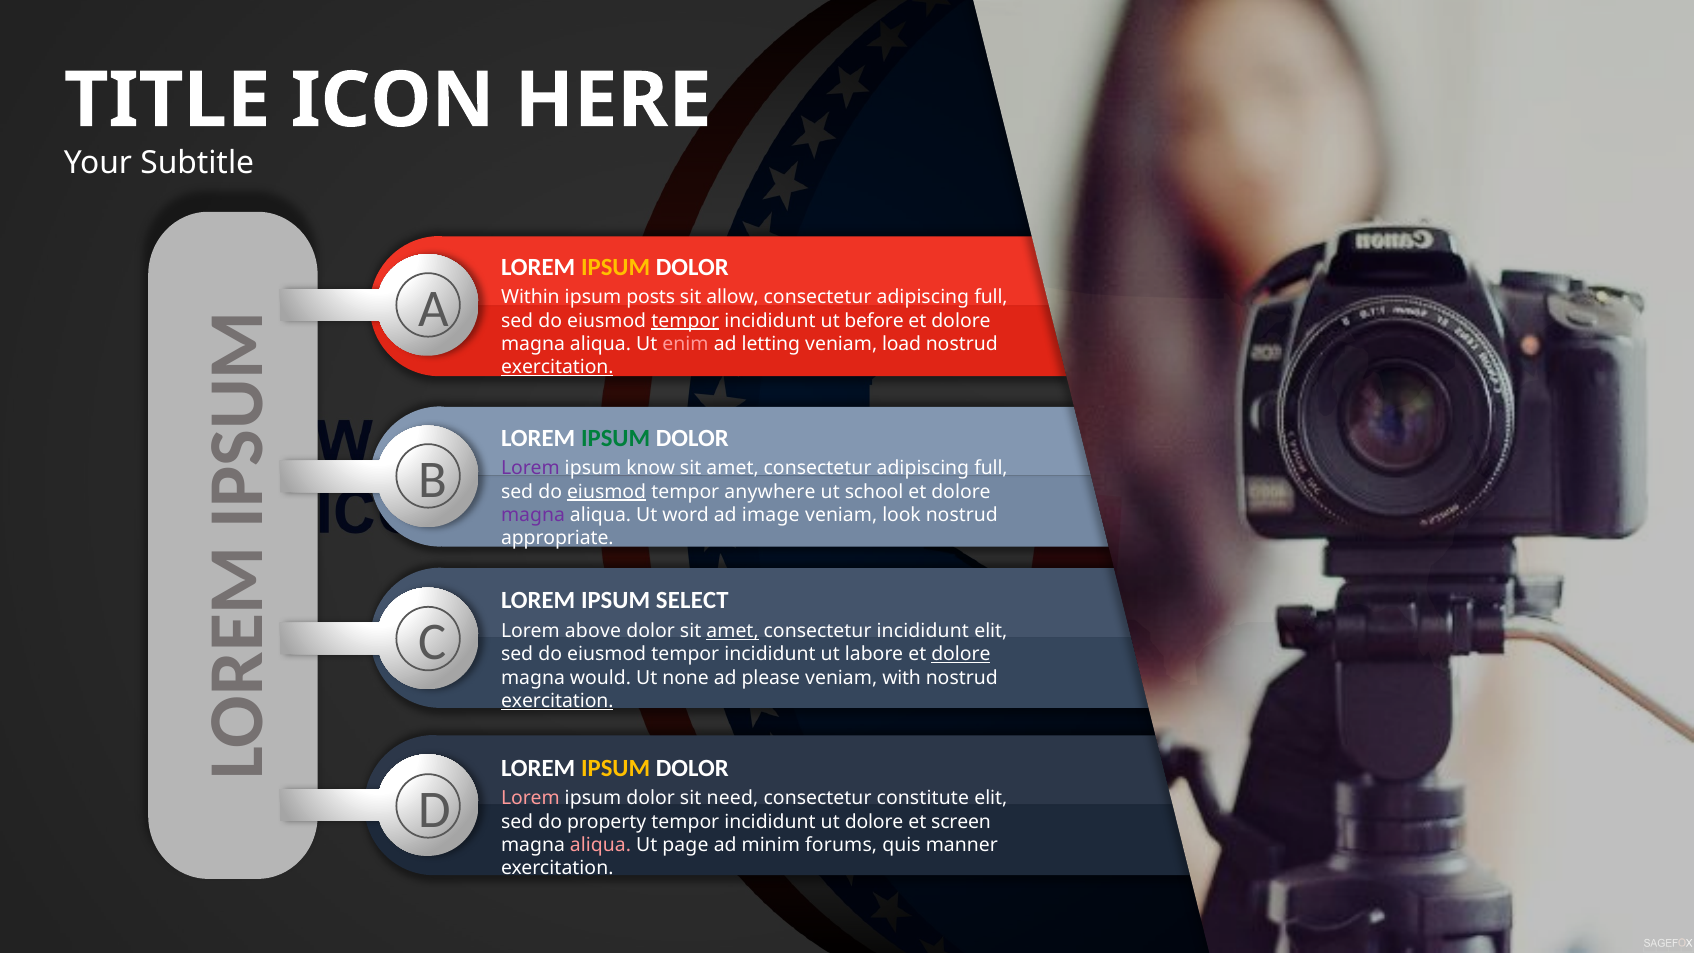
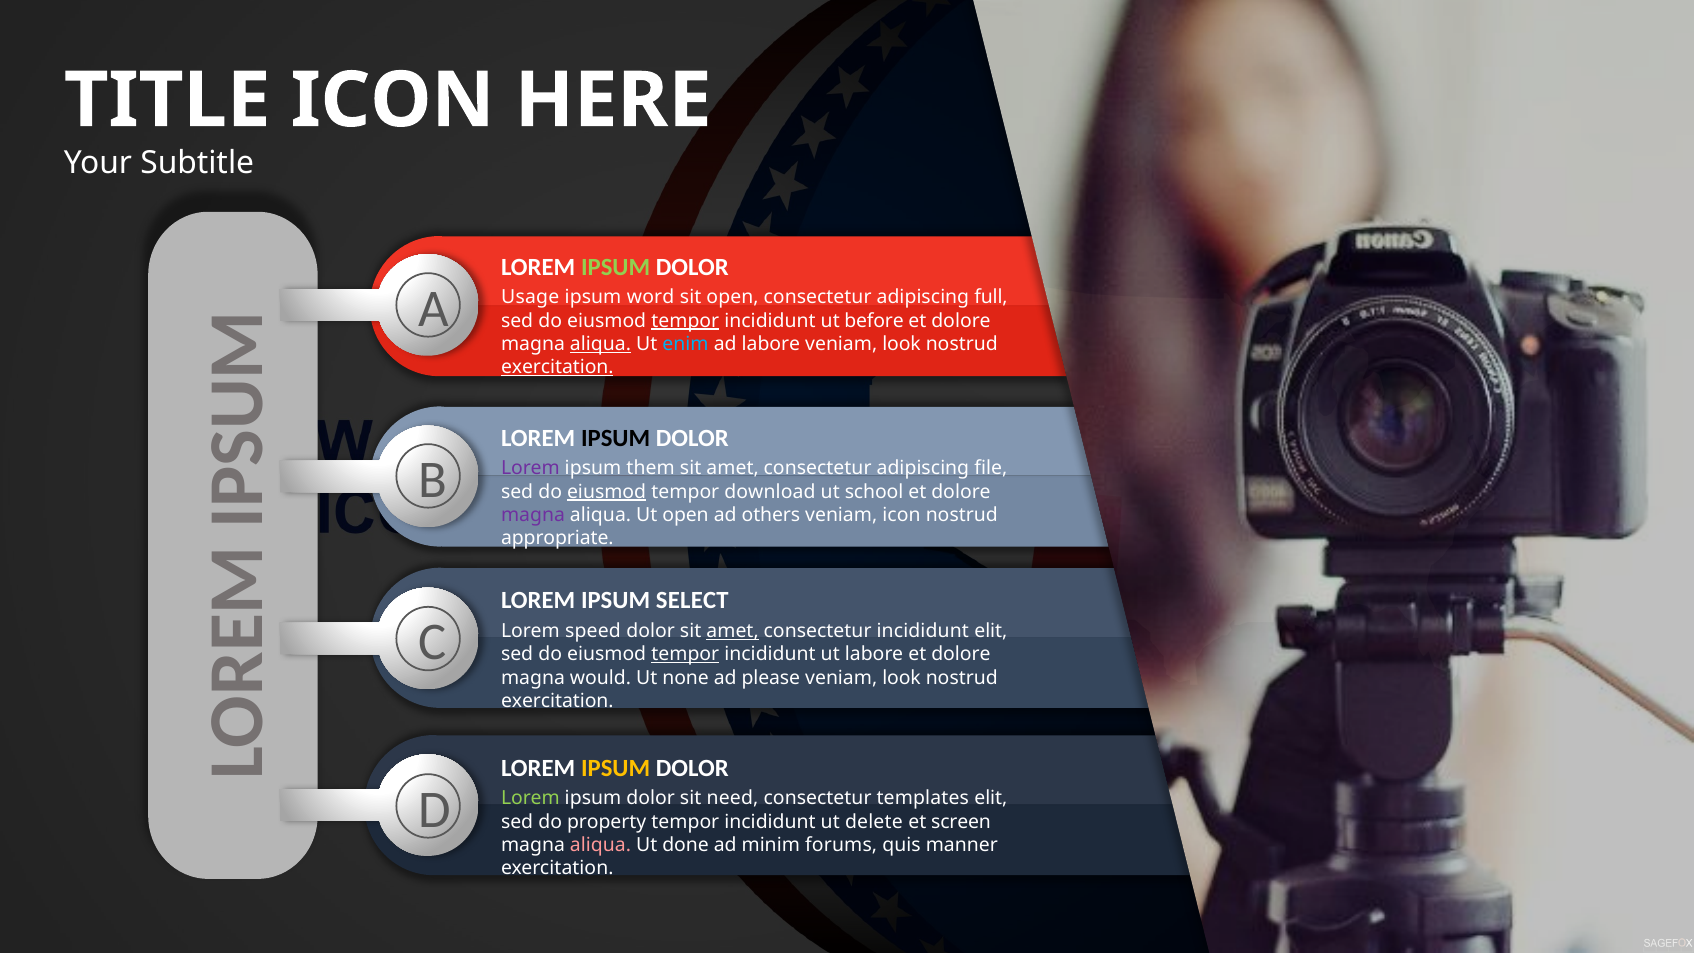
IPSUM colour: yellow -> light green (616, 267)
Within: Within -> Usage (530, 297)
posts: posts -> word (651, 297)
sit allow: allow -> open (733, 297)
aliqua underline: none -> present (601, 344)
enim colour: pink -> light blue (685, 344)
ad letting: letting -> labore (771, 344)
load: load -> look (902, 344)
IPSUM colour: green -> black (616, 438)
know: know -> them (651, 468)
amet consectetur adipiscing full: full -> file (991, 468)
anywhere: anywhere -> download (770, 492)
Ut word: word -> open (686, 515)
image: image -> others (771, 515)
veniam look: look -> icon (901, 515)
above: above -> speed (593, 631)
tempor underline: none -> present (685, 654)
dolore underline: present -> none (961, 654)
with: with -> look (902, 678)
exercitation underline: present -> none (557, 701)
Lorem colour: pink -> light green (530, 798)
constitute: constitute -> templates (923, 798)
ut dolore: dolore -> delete (874, 822)
page: page -> done (686, 845)
